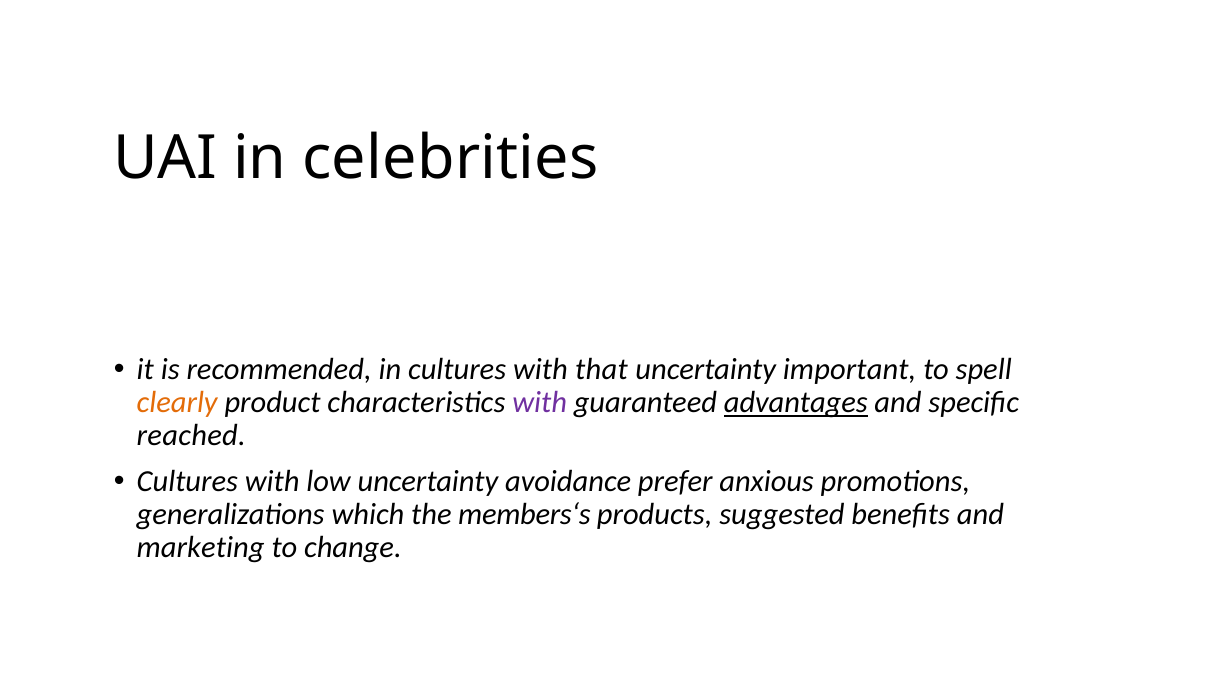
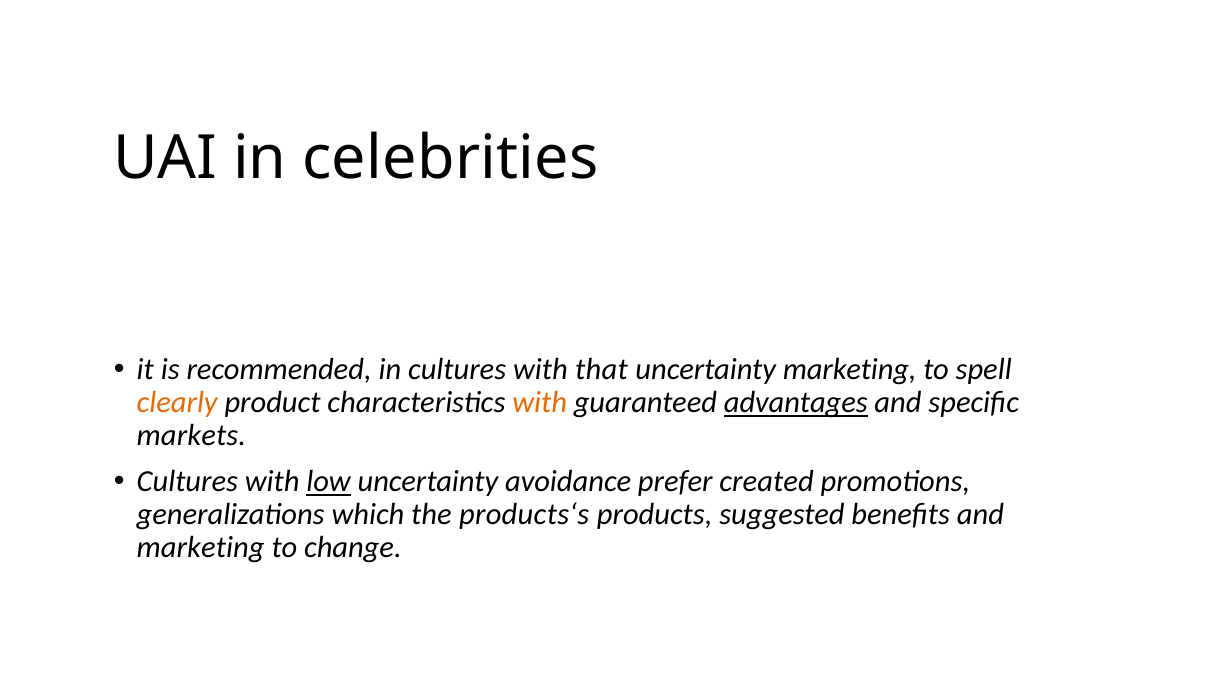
uncertainty important: important -> marketing (850, 370)
with colour: purple -> orange (540, 403)
reached: reached -> markets (191, 436)
low underline: none -> present (329, 481)
anxious: anxious -> created (767, 481)
members‘s: members‘s -> products‘s (524, 514)
